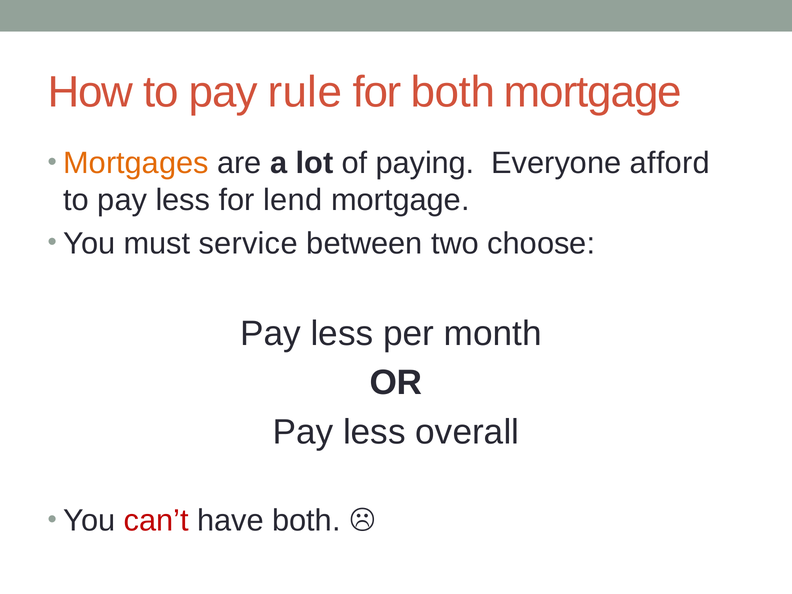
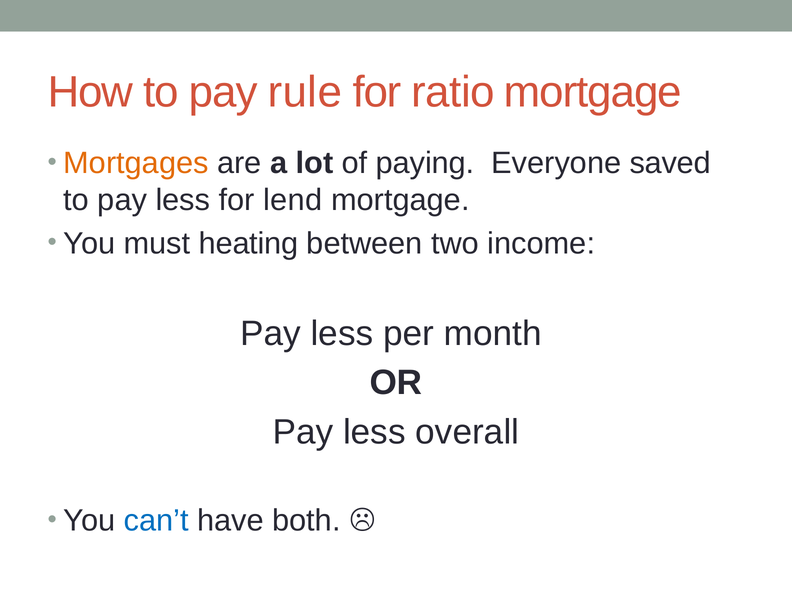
for both: both -> ratio (453, 92)
afford: afford -> saved (670, 163)
service: service -> heating (249, 243)
choose: choose -> income (541, 243)
can’t colour: red -> blue (156, 521)
